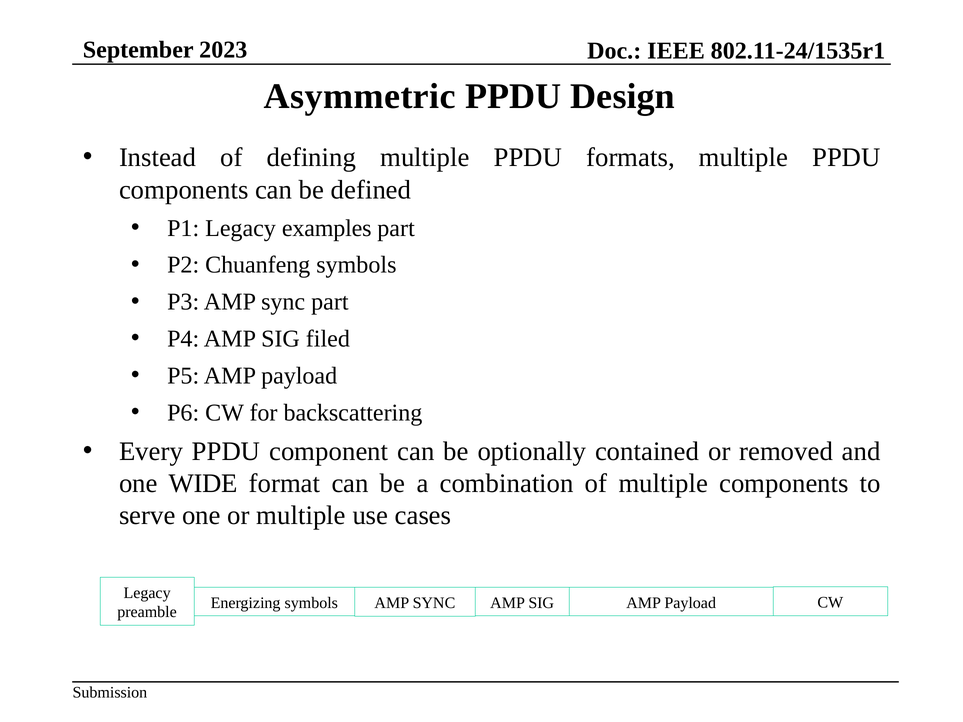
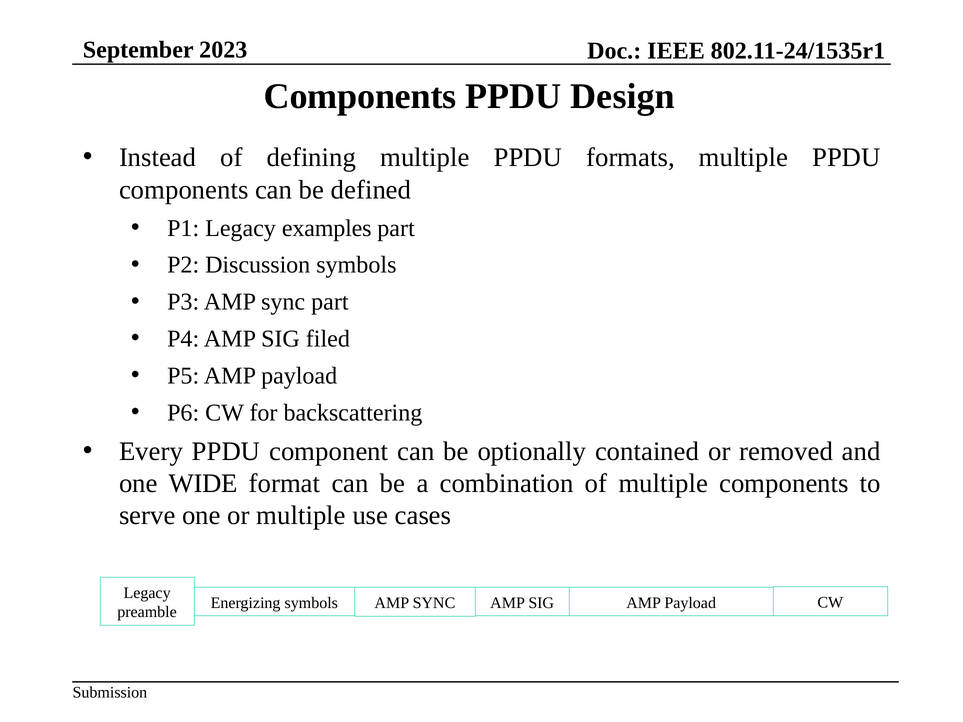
Asymmetric: Asymmetric -> Components (360, 96)
Chuanfeng: Chuanfeng -> Discussion (258, 265)
